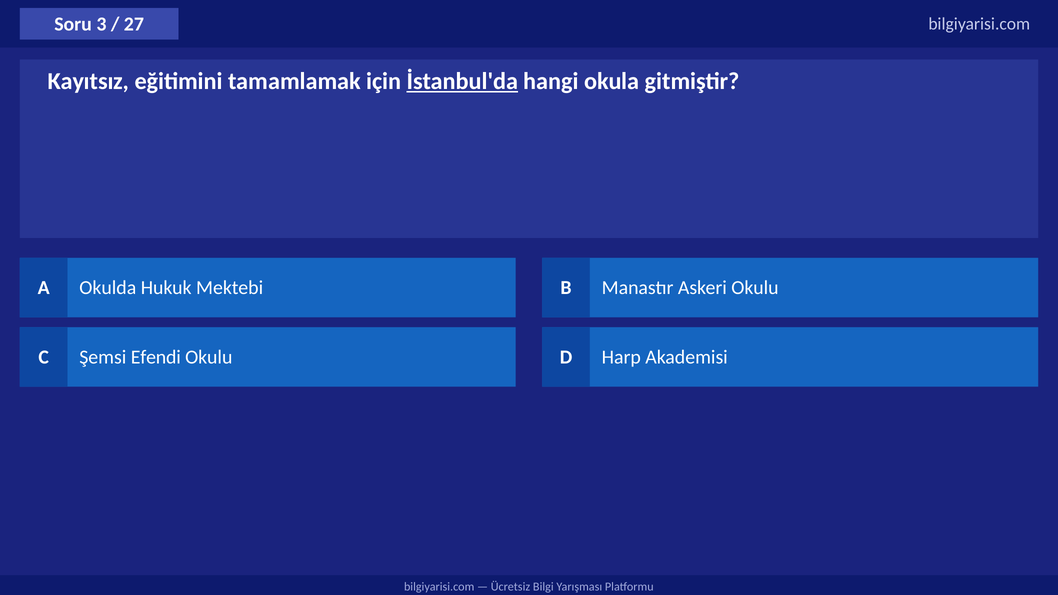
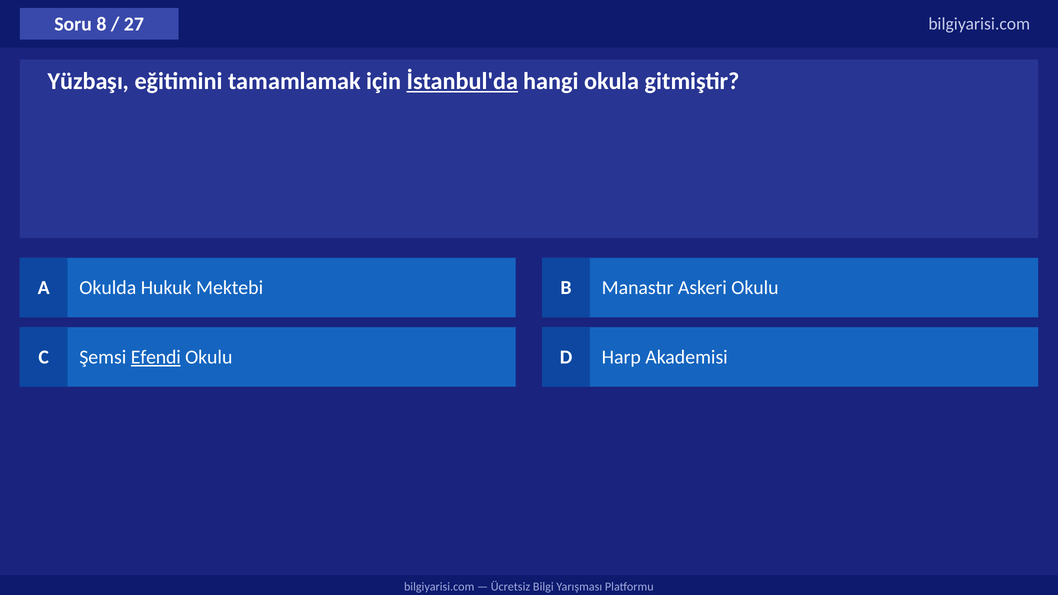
3: 3 -> 8 (101, 24)
Kayıtsız: Kayıtsız -> Yüzbaşı (88, 81)
Efendi underline: none -> present (156, 357)
